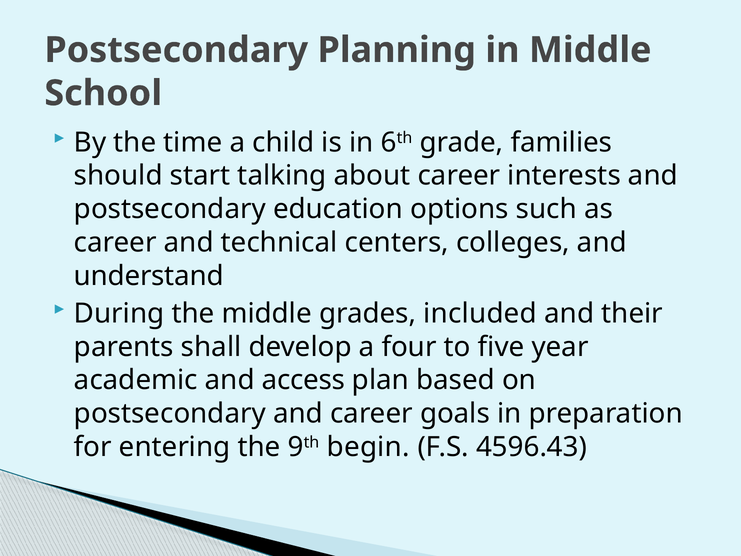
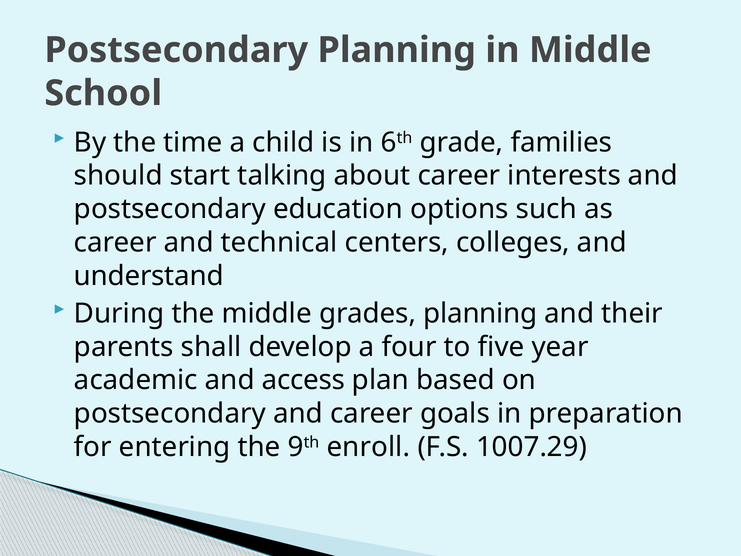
grades included: included -> planning (480, 313)
begin: begin -> enroll (368, 447)
4596.43: 4596.43 -> 1007.29 (532, 447)
